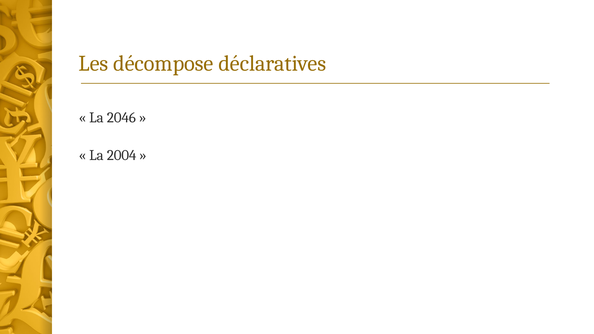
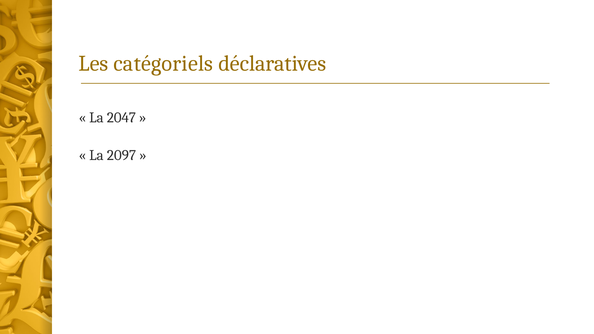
décompose: décompose -> catégoriels (163, 64)
2046: 2046 -> 2047 (121, 118)
2004: 2004 -> 2097 (121, 156)
